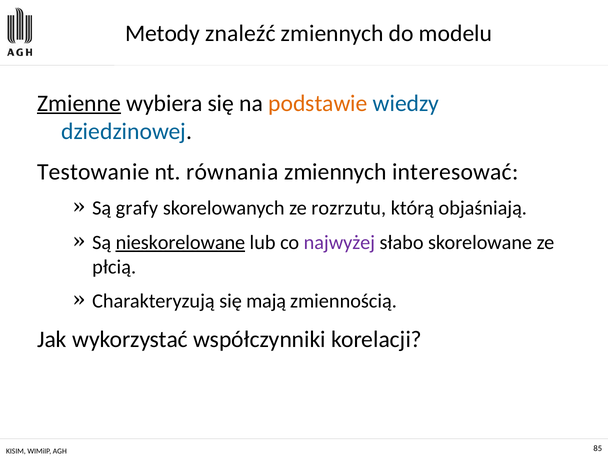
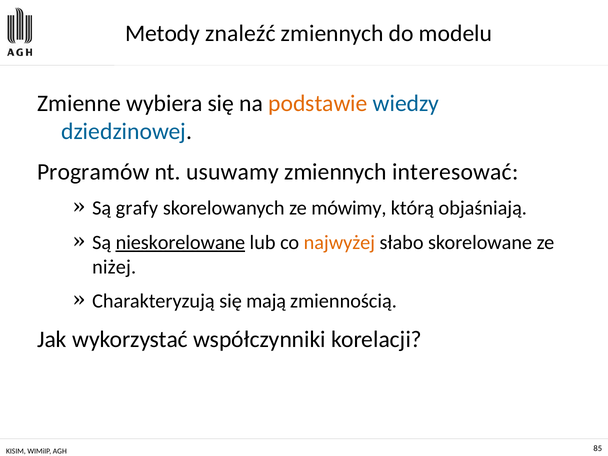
Zmienne underline: present -> none (79, 103)
Testowanie: Testowanie -> Programów (93, 172)
równania: równania -> usuwamy (232, 172)
rozrzutu: rozrzutu -> mówimy (349, 208)
najwyżej colour: purple -> orange (339, 243)
płcią: płcią -> niżej (114, 267)
